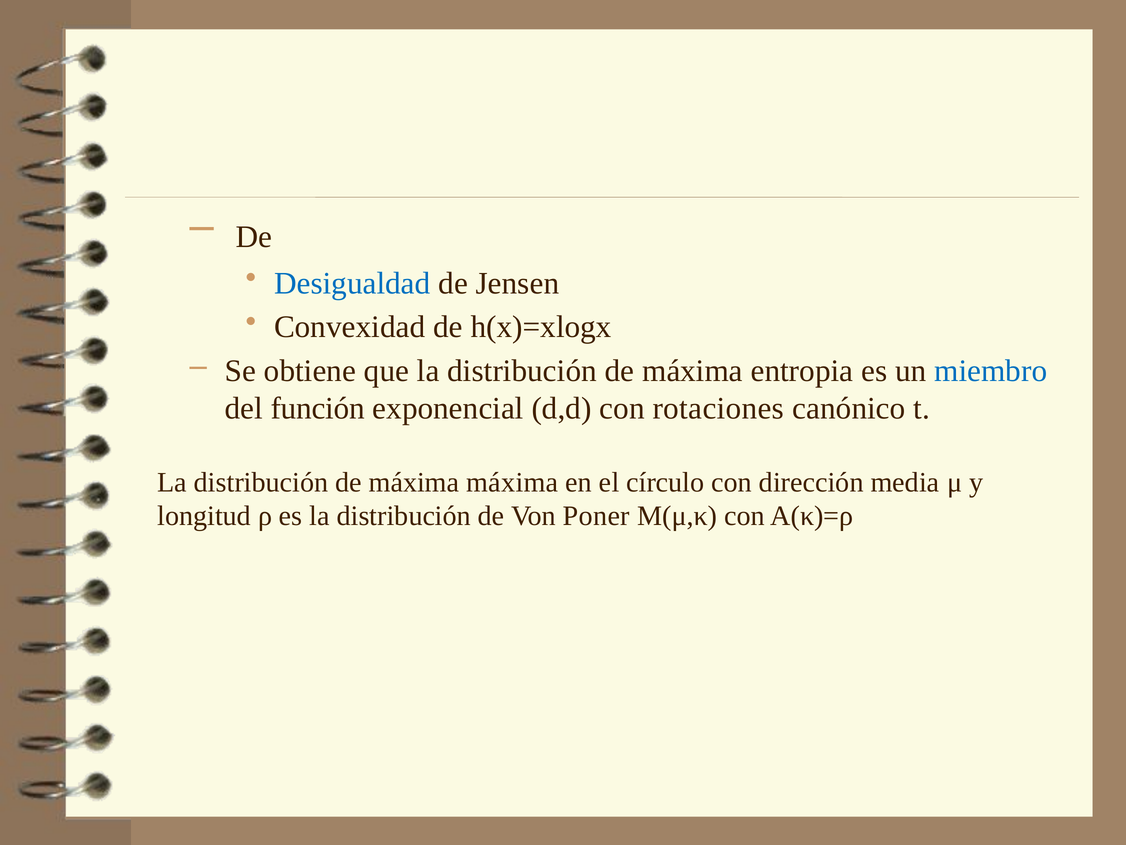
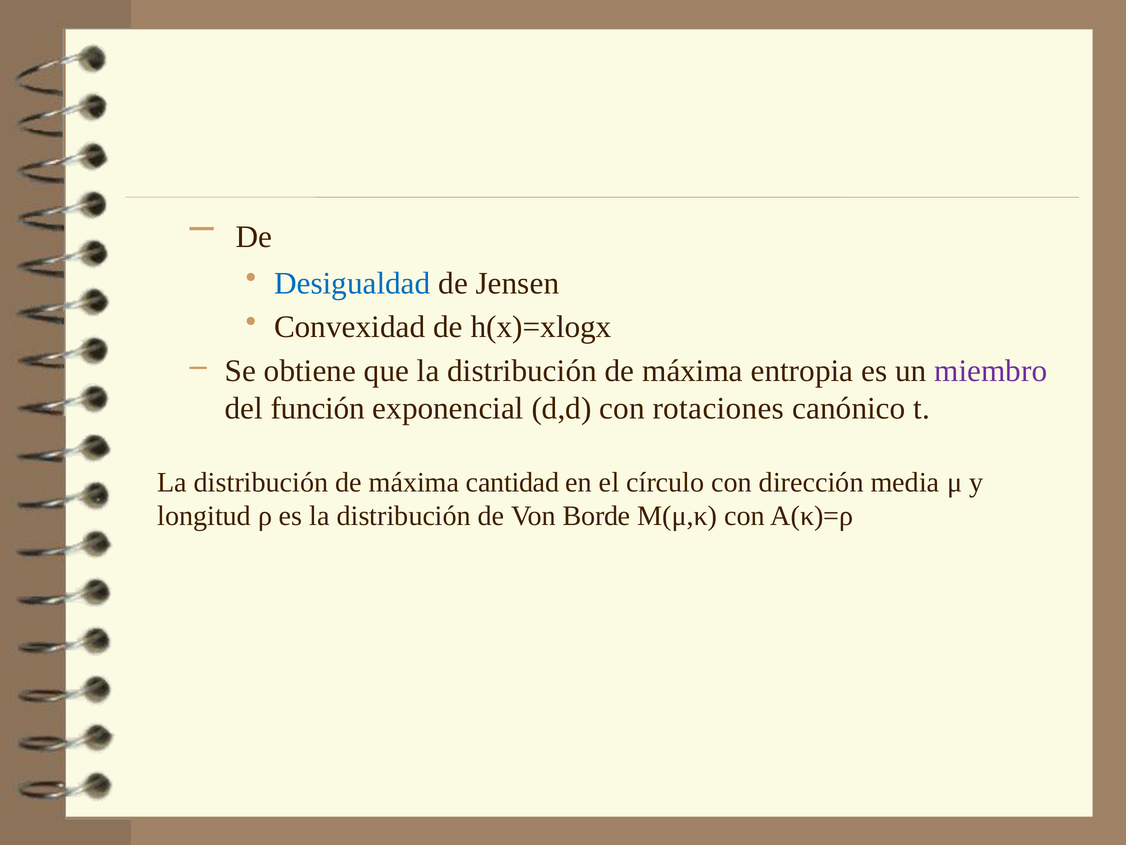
miembro colour: blue -> purple (991, 371)
máxima máxima: máxima -> cantidad (513, 482)
Poner: Poner -> Borde (597, 516)
